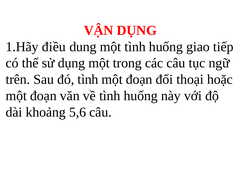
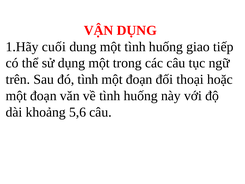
điều: điều -> cuối (54, 47)
